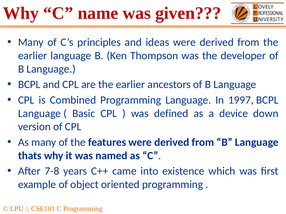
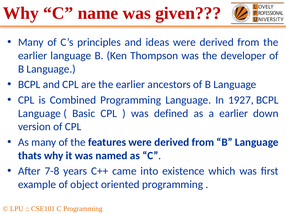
1997: 1997 -> 1927 (241, 100)
a device: device -> earlier (234, 114)
